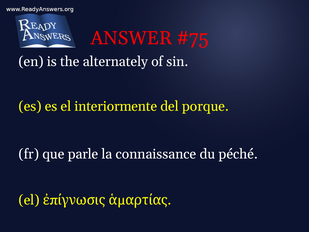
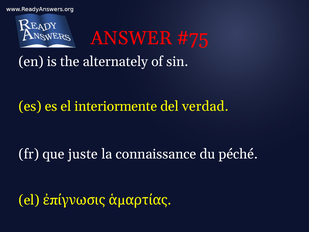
porque: porque -> verdad (205, 106)
parle: parle -> juste (83, 154)
